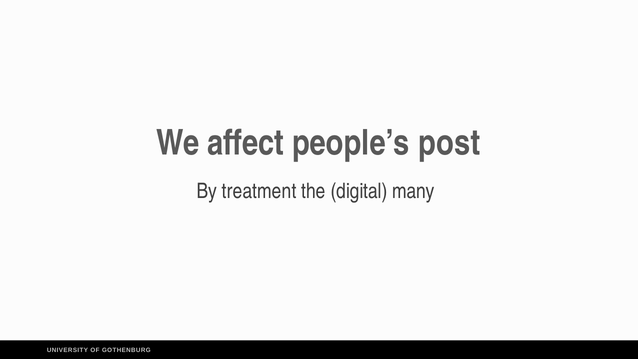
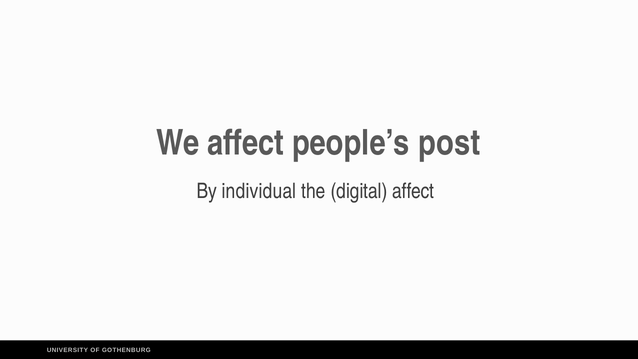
treatment: treatment -> individual (259, 191)
digital many: many -> affect (413, 191)
